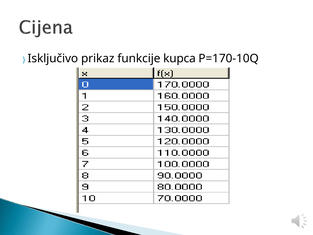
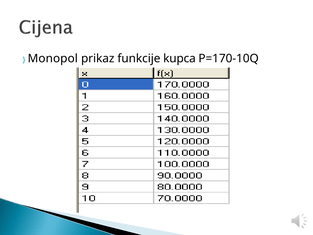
Isključivo: Isključivo -> Monopol (53, 58)
